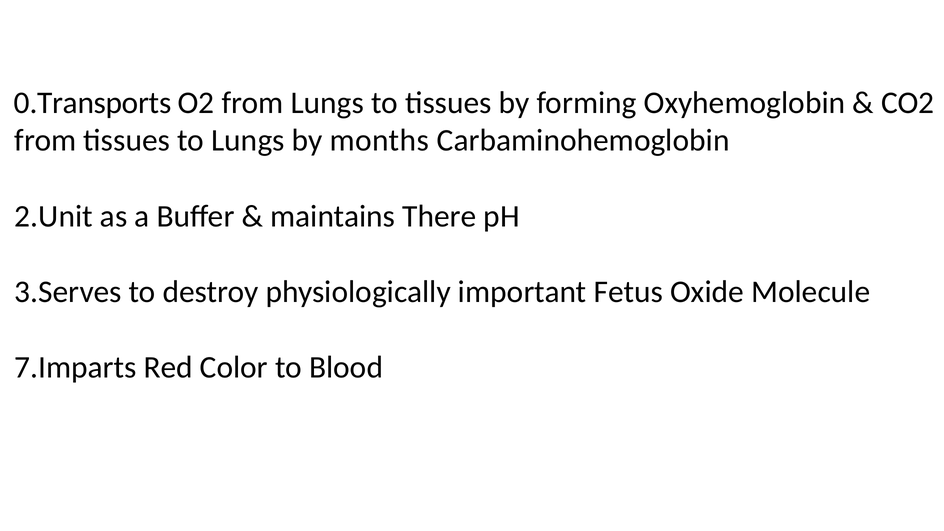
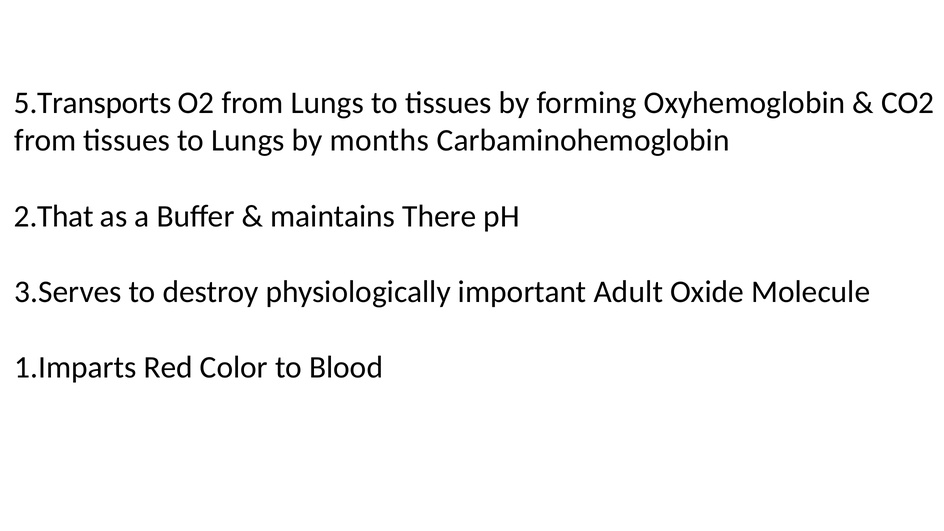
0.Transports: 0.Transports -> 5.Transports (93, 103)
2.Unit: 2.Unit -> 2.That (54, 216)
Fetus: Fetus -> Adult (628, 292)
7.Imparts: 7.Imparts -> 1.Imparts (76, 367)
